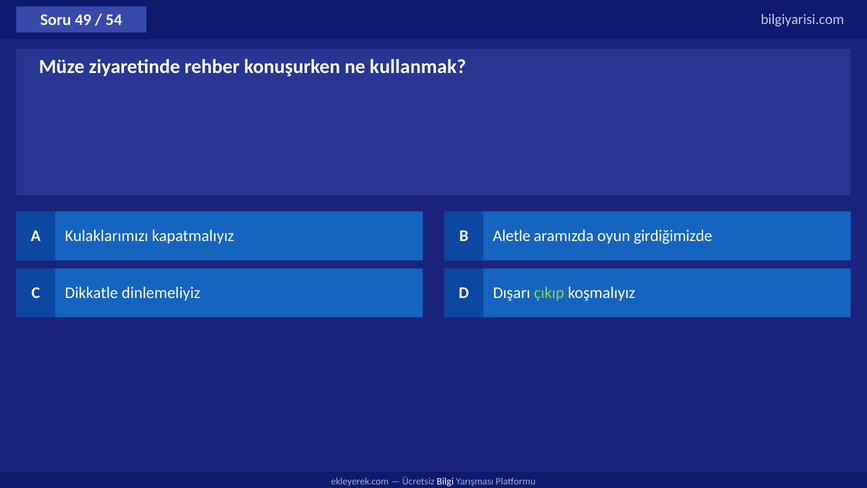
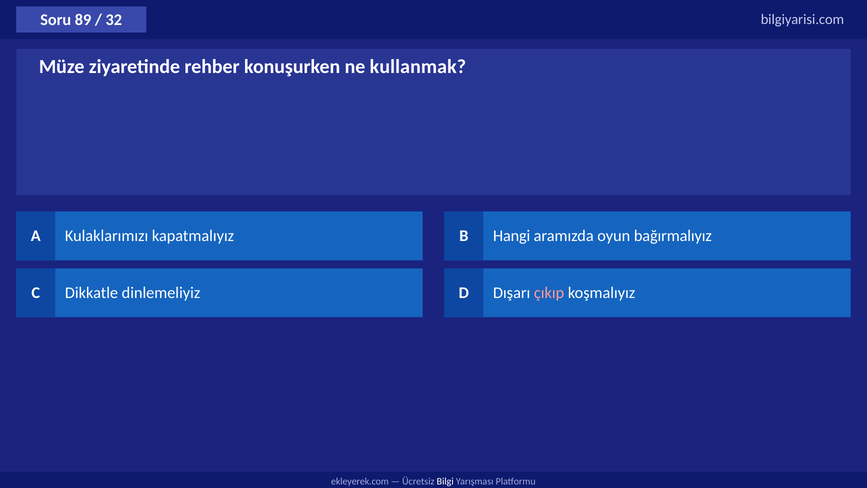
49: 49 -> 89 (83, 20)
54: 54 -> 32 (114, 20)
Aletle: Aletle -> Hangi (512, 236)
girdiğimizde: girdiğimizde -> bağırmalıyız (673, 236)
çıkıp colour: light green -> pink (549, 293)
